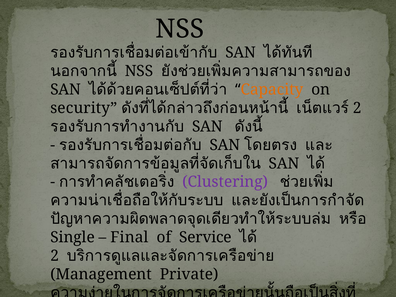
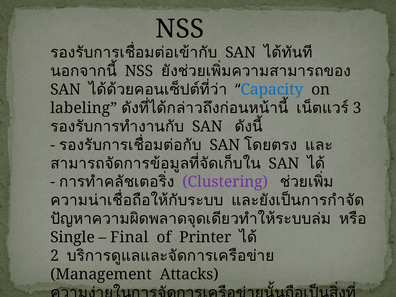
Capacity colour: orange -> blue (272, 89)
security: security -> labeling (84, 108)
2: 2 -> 3 (357, 108)
Service: Service -> Printer (205, 237)
Private: Private -> Attacks (189, 274)
